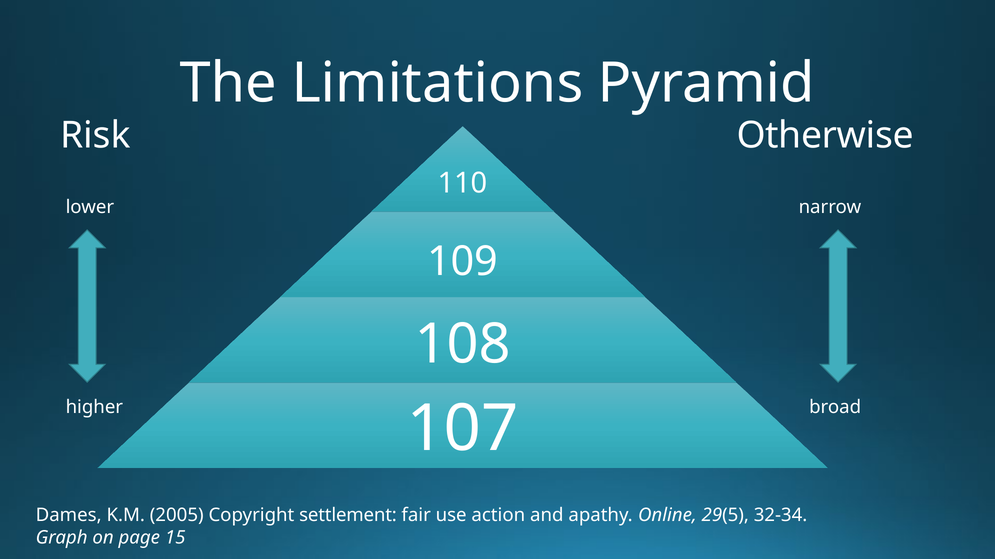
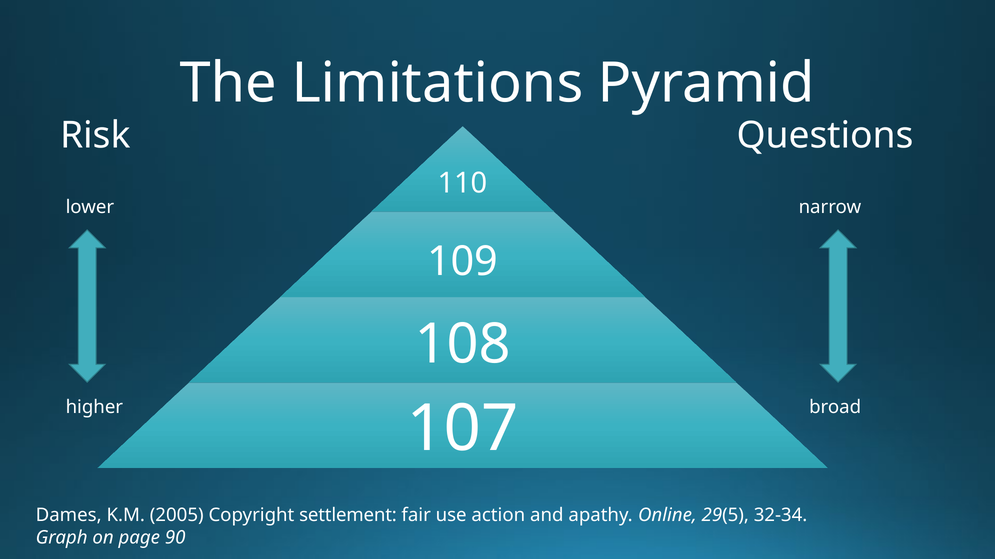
Otherwise: Otherwise -> Questions (825, 136)
15: 15 -> 90 (175, 538)
